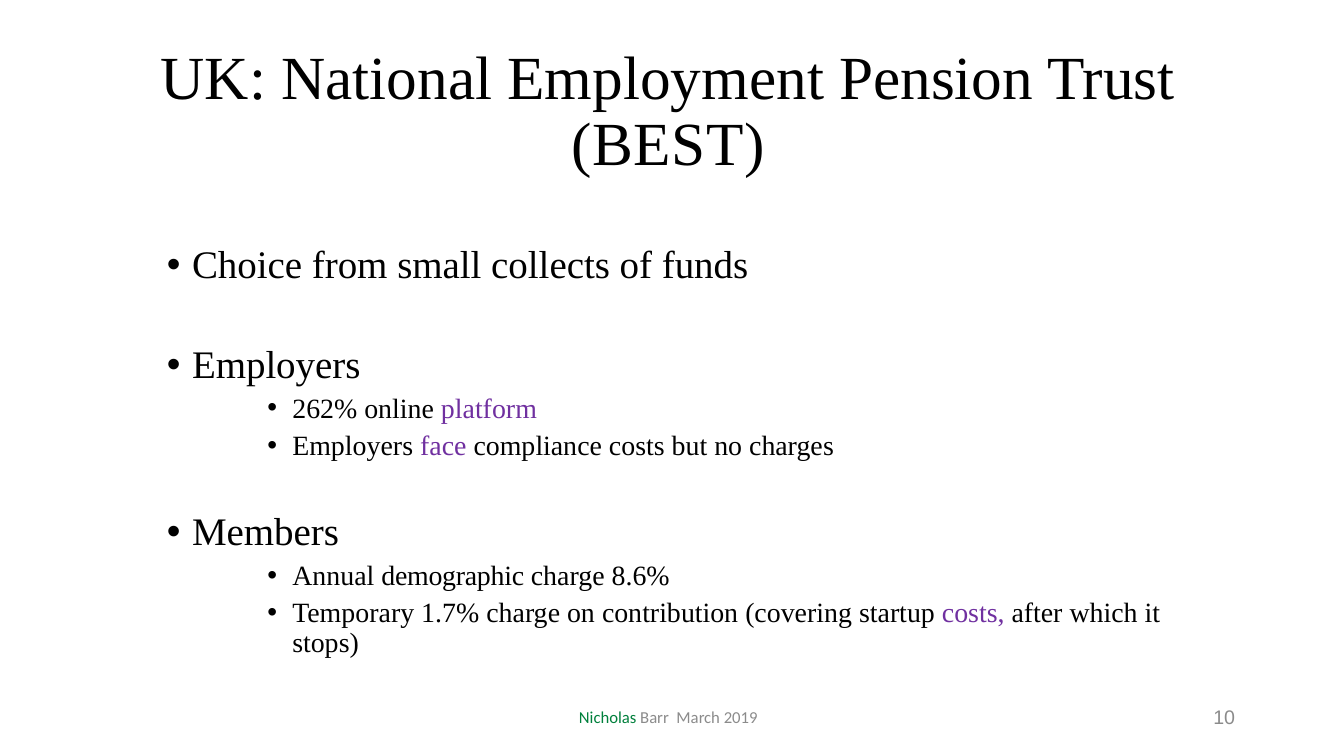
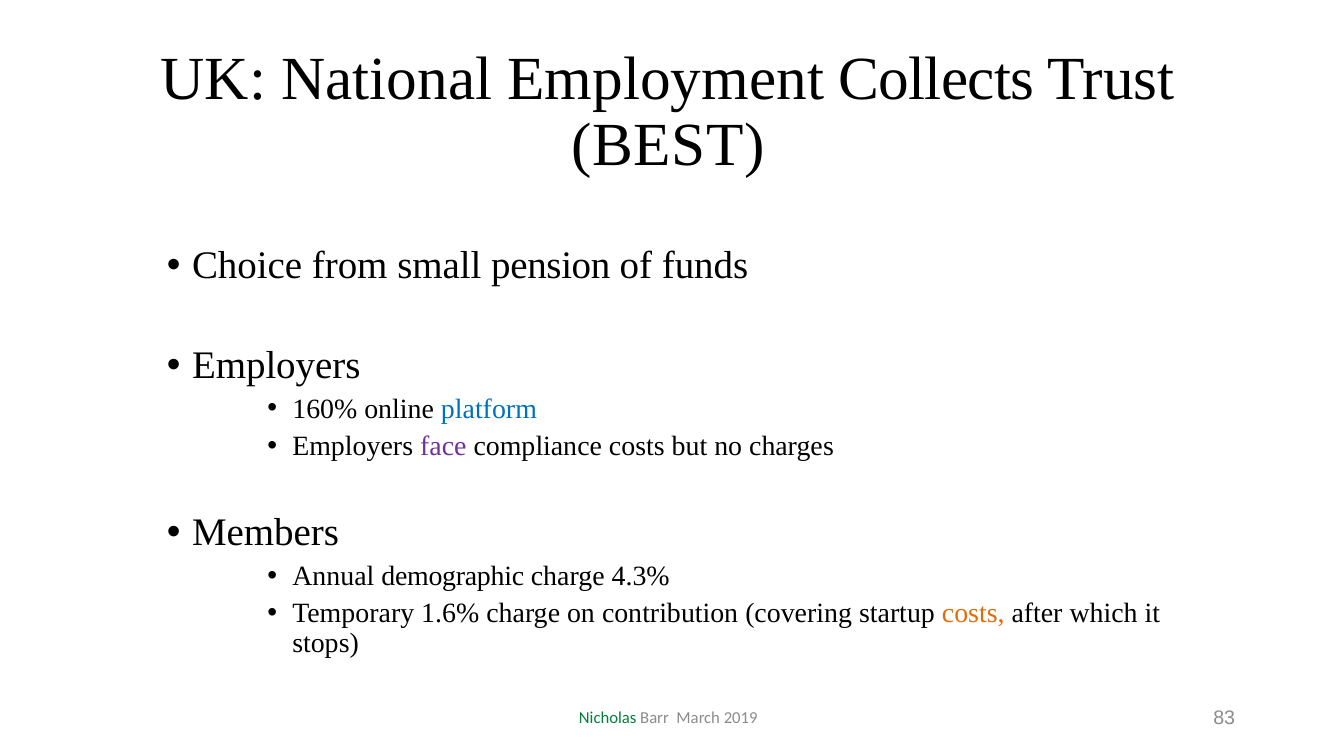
Pension: Pension -> Collects (936, 79)
collects: collects -> pension (551, 266)
262%: 262% -> 160% (325, 409)
platform colour: purple -> blue (489, 409)
8.6%: 8.6% -> 4.3% (641, 576)
1.7%: 1.7% -> 1.6% (450, 613)
costs colour: purple -> orange (973, 613)
10: 10 -> 83 (1224, 718)
